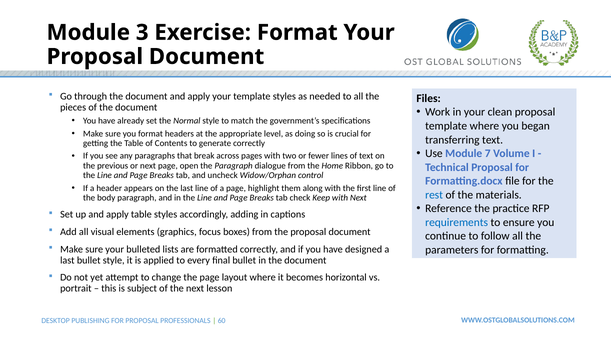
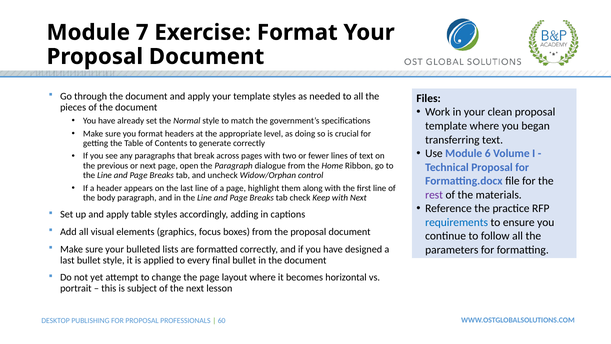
3: 3 -> 7 (142, 32)
7: 7 -> 6 (488, 153)
rest colour: blue -> purple (434, 195)
